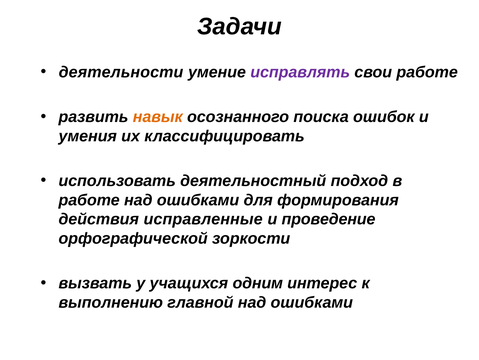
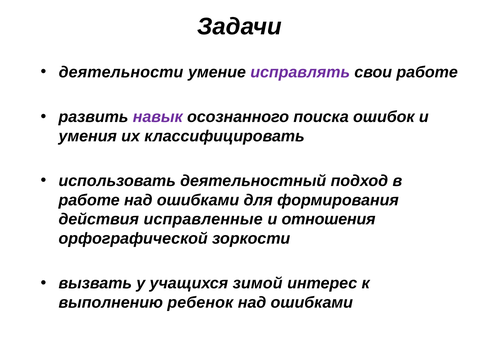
навык colour: orange -> purple (158, 117)
проведение: проведение -> отношения (329, 219)
одним: одним -> зимой (258, 283)
главной: главной -> ребенок (200, 302)
